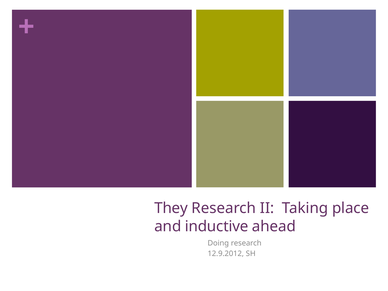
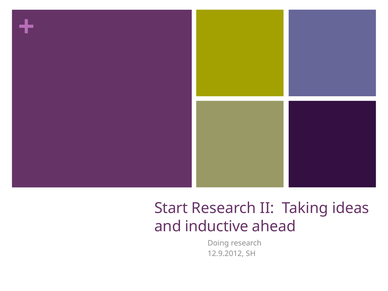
They: They -> Start (171, 208)
place: place -> ideas (351, 208)
